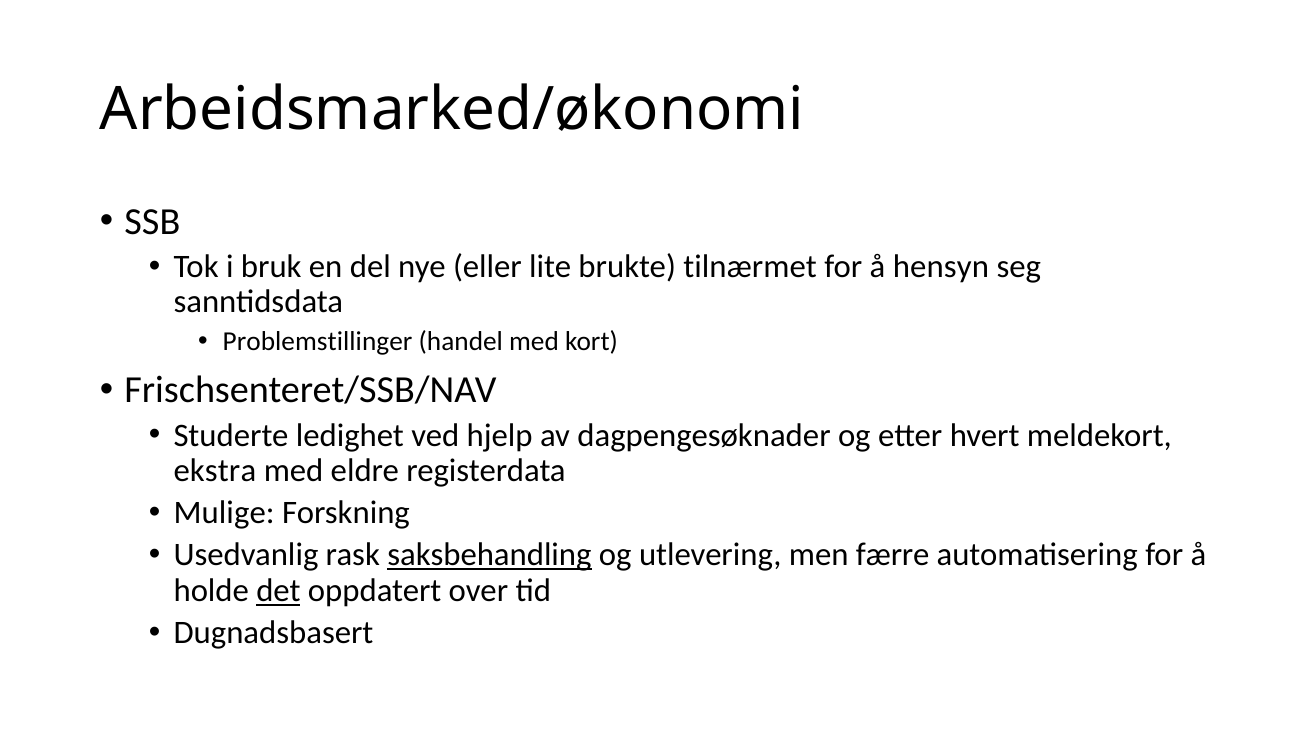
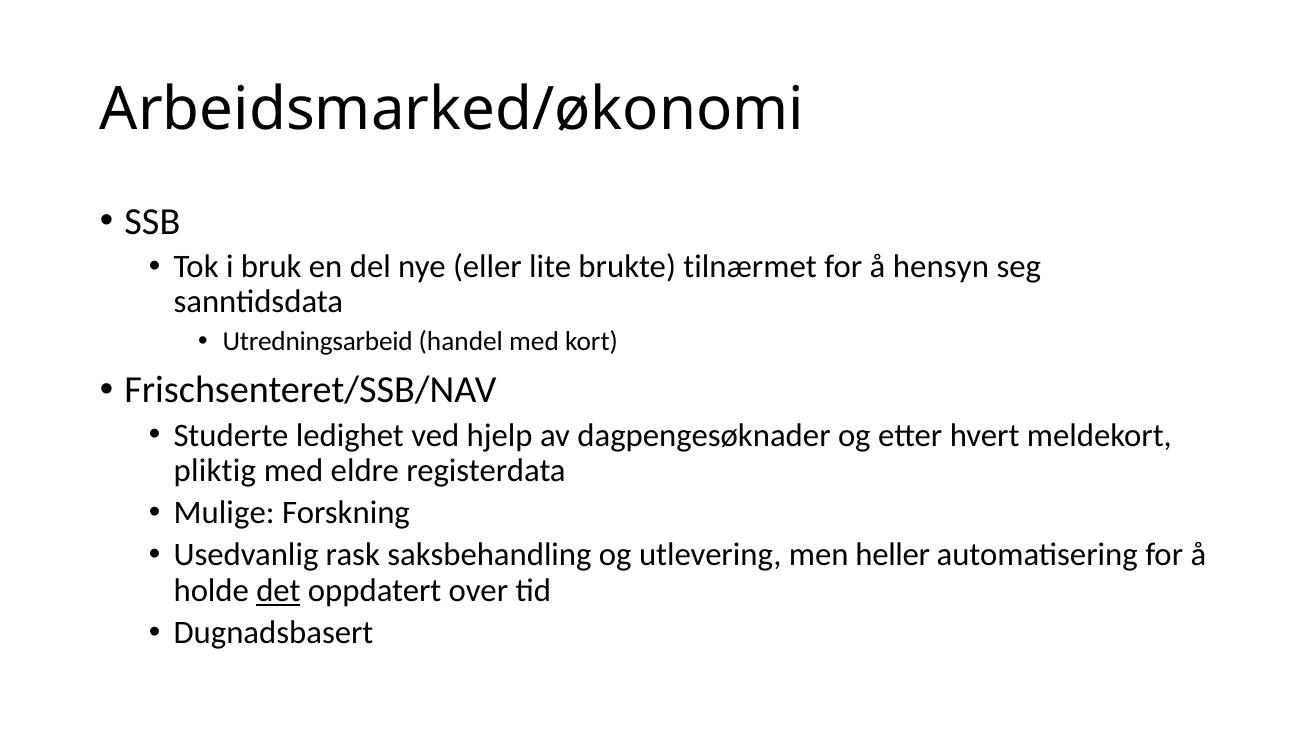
Problemstillinger: Problemstillinger -> Utredningsarbeid (318, 341)
ekstra: ekstra -> pliktig (215, 471)
saksbehandling underline: present -> none (489, 555)
færre: færre -> heller (893, 555)
